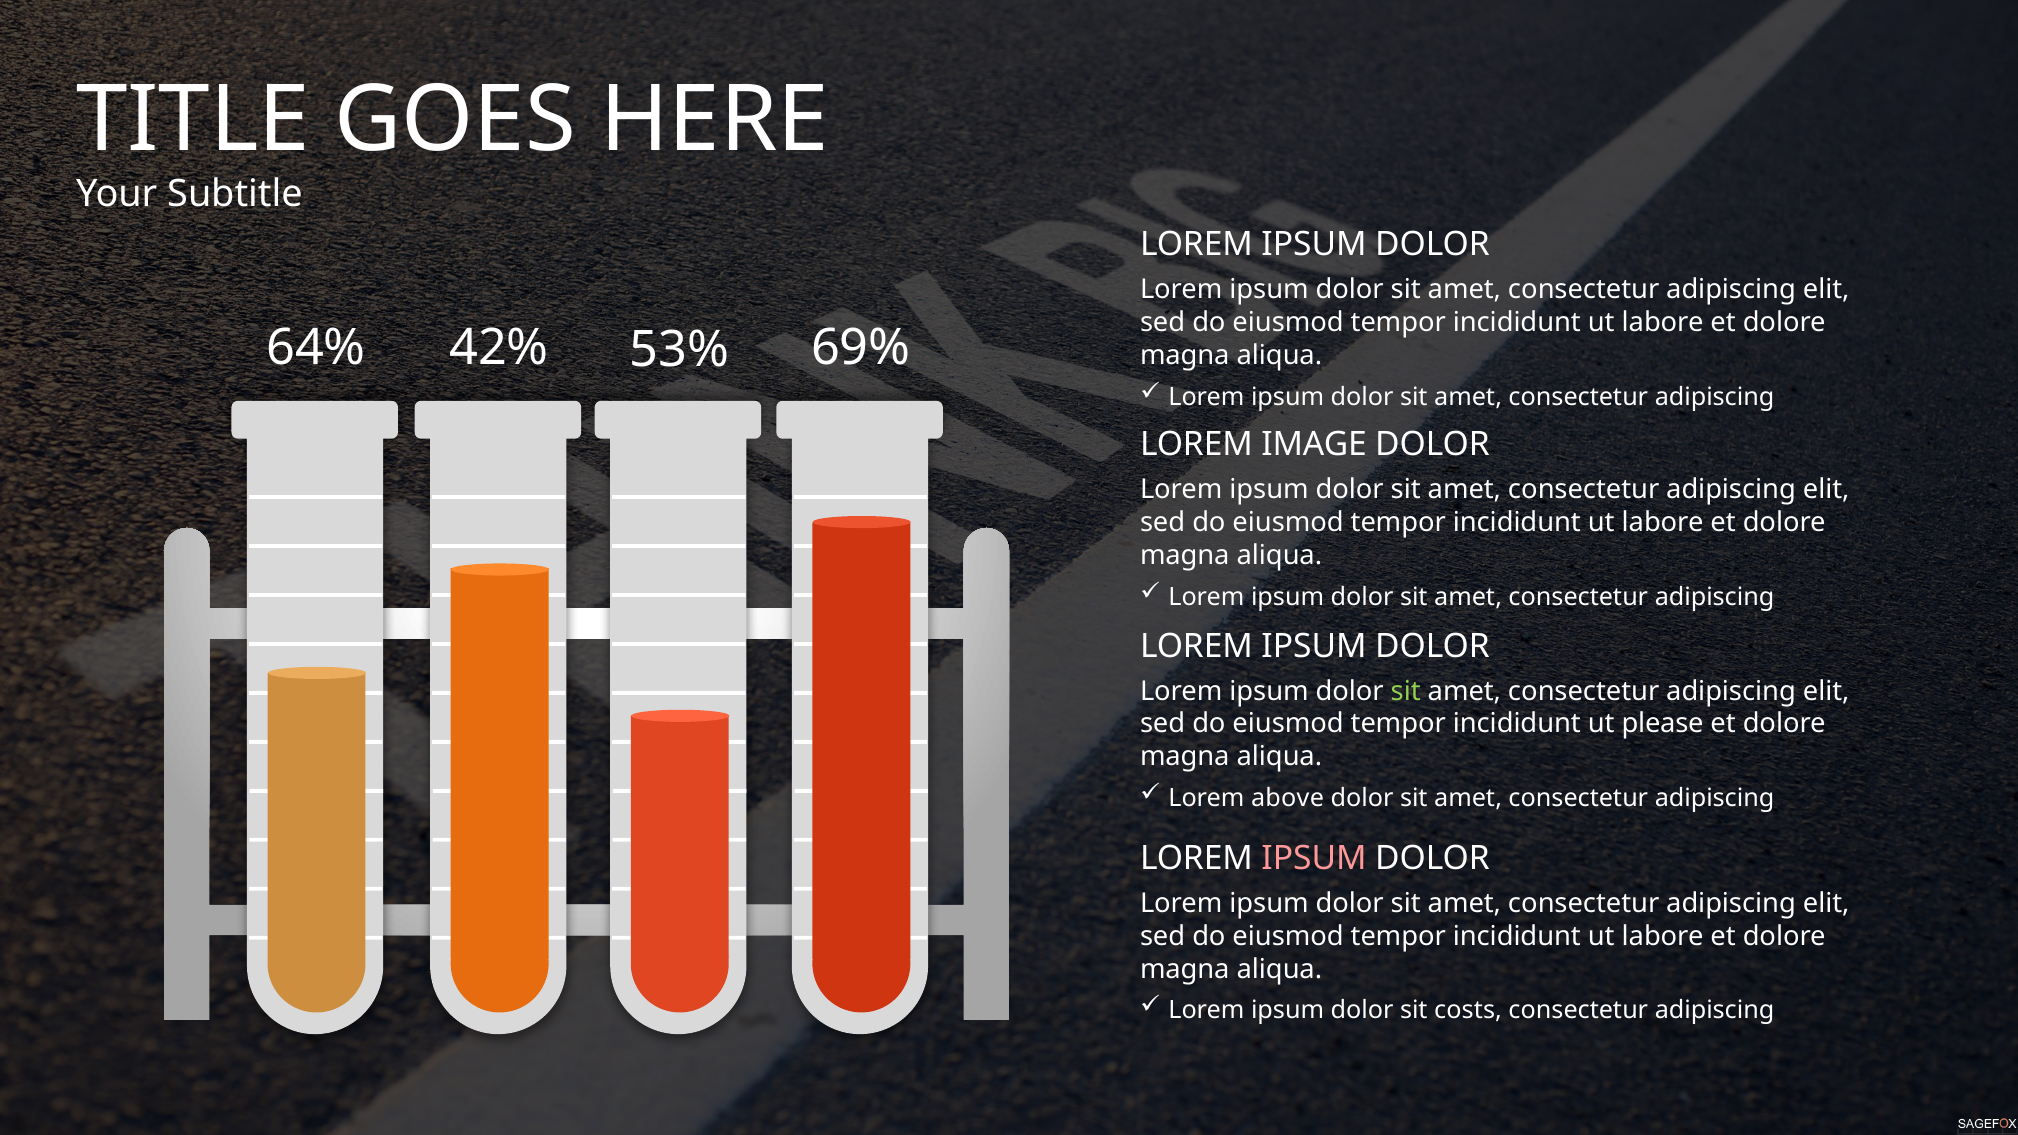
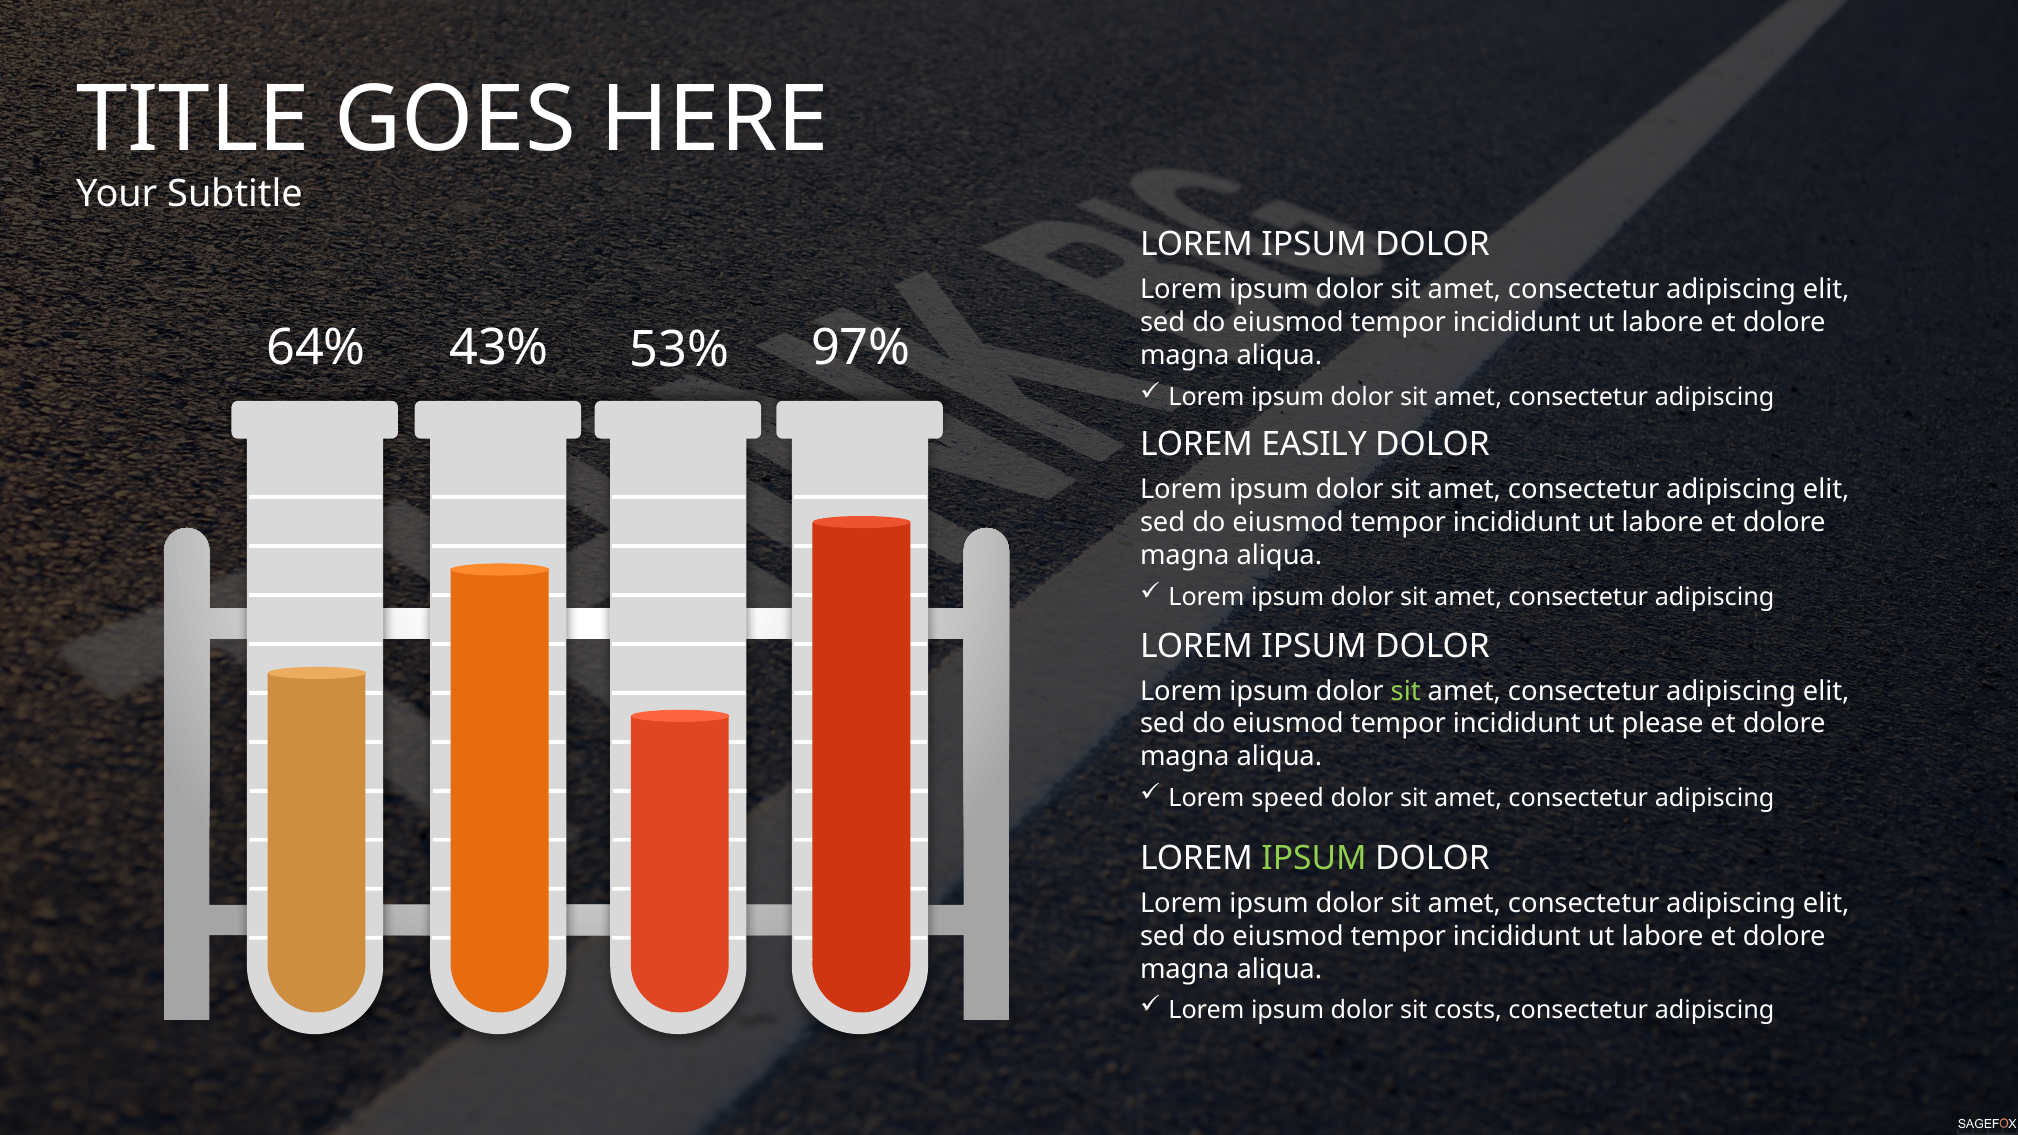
42%: 42% -> 43% (499, 348)
69%: 69% -> 97% (861, 348)
IMAGE: IMAGE -> EASILY (1314, 445)
above: above -> speed (1288, 798)
IPSUM colour: pink -> light green (1314, 859)
